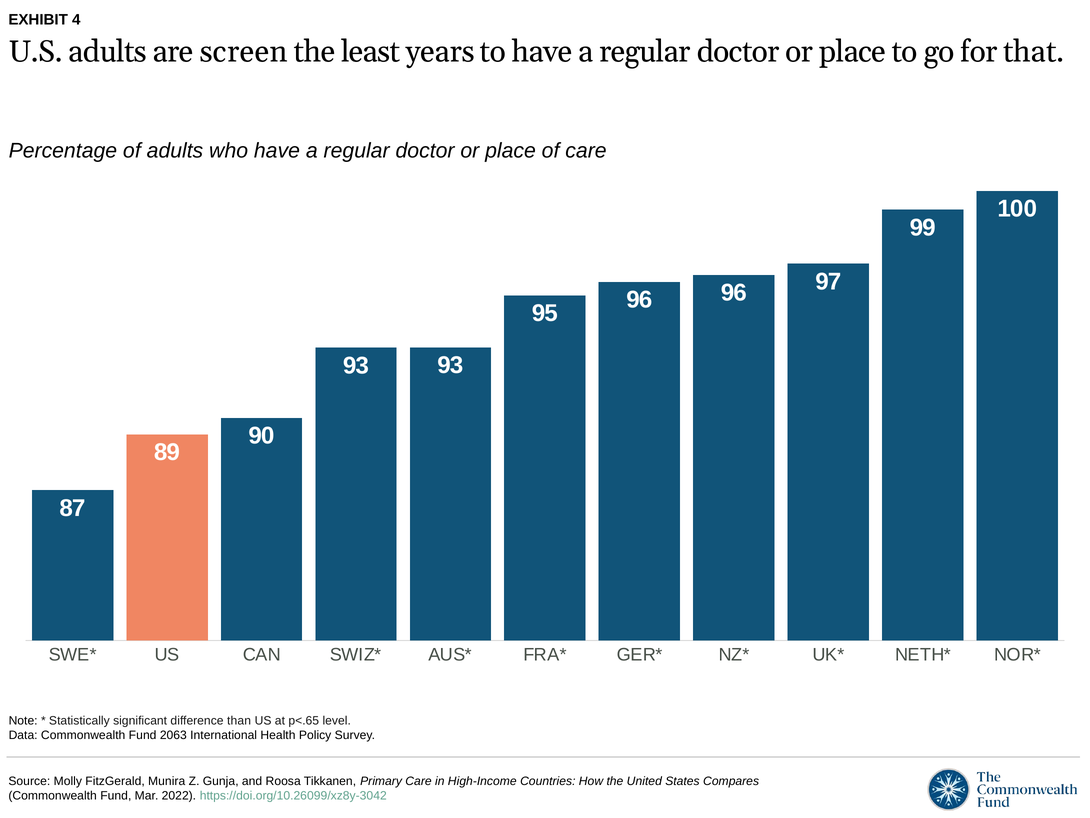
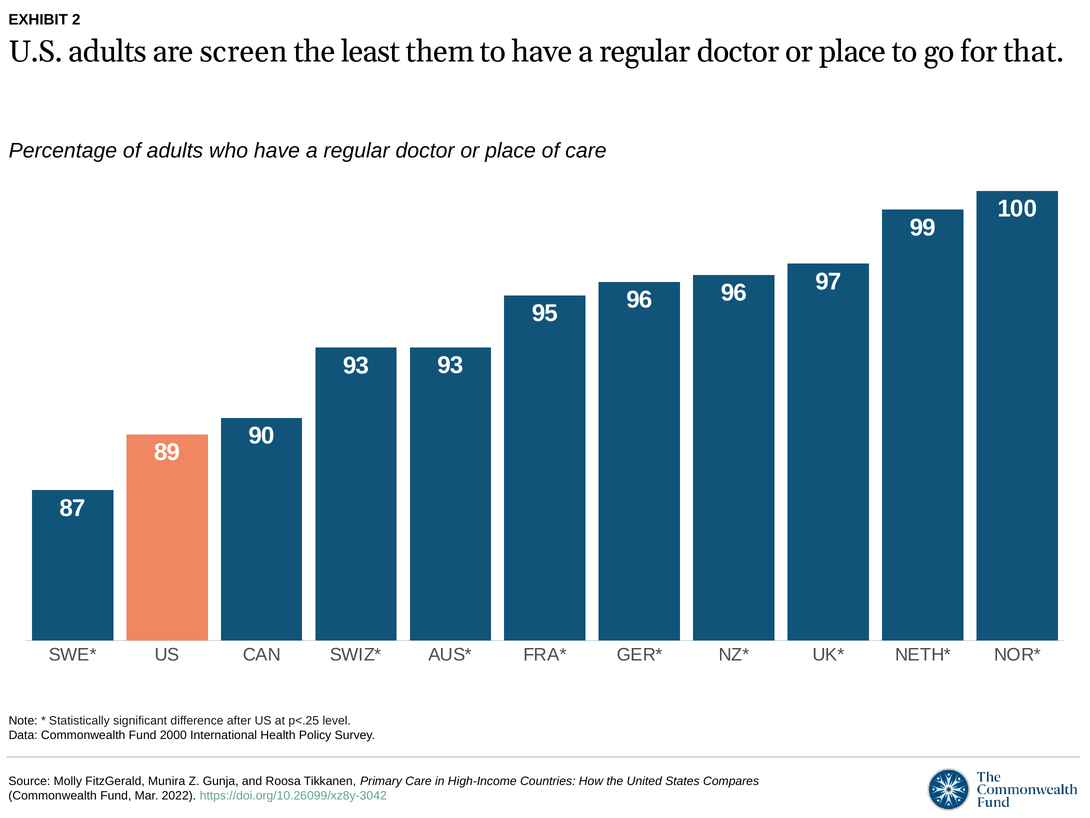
4: 4 -> 2 (76, 20)
years: years -> them (440, 52)
than: than -> after (239, 720)
p<.65: p<.65 -> p<.25 (304, 720)
2063: 2063 -> 2000 (173, 735)
